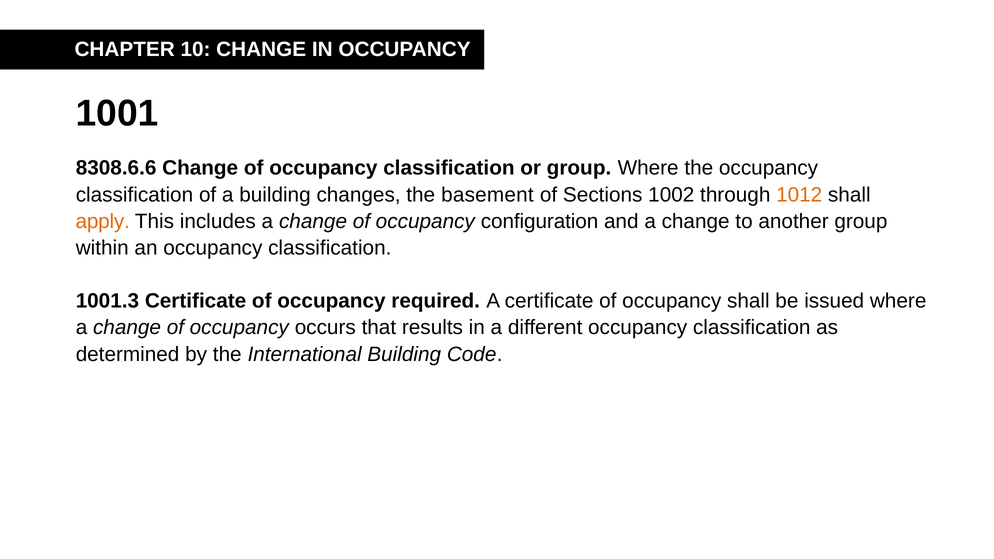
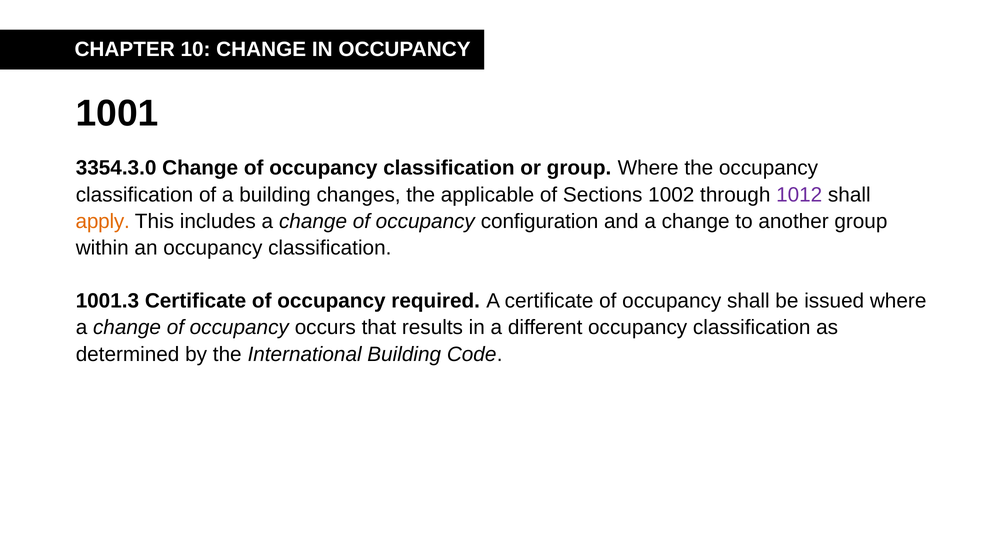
8308.6.6: 8308.6.6 -> 3354.3.0 (116, 168)
basement: basement -> applicable (488, 195)
1012 colour: orange -> purple (799, 195)
